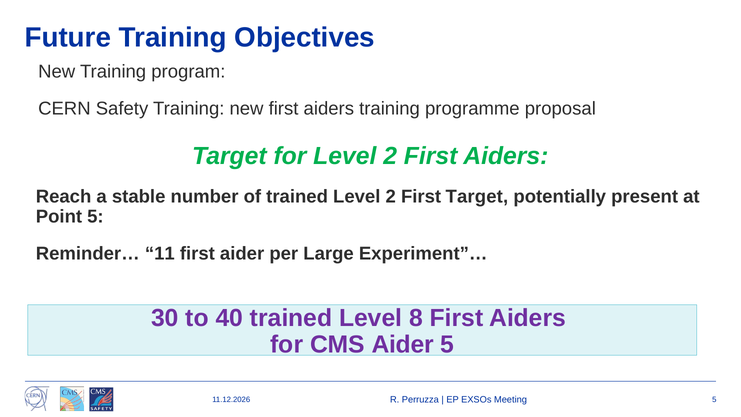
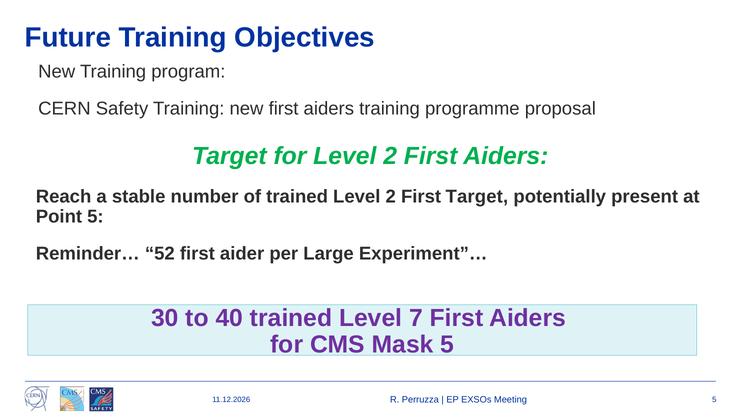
11: 11 -> 52 (160, 253)
8: 8 -> 7 (416, 318)
CMS Aider: Aider -> Mask (403, 345)
